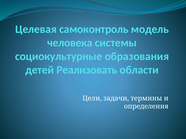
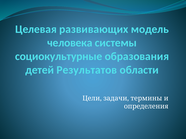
самоконтроль: самоконтроль -> развивающих (94, 29)
Реализовать: Реализовать -> Результатов (87, 70)
